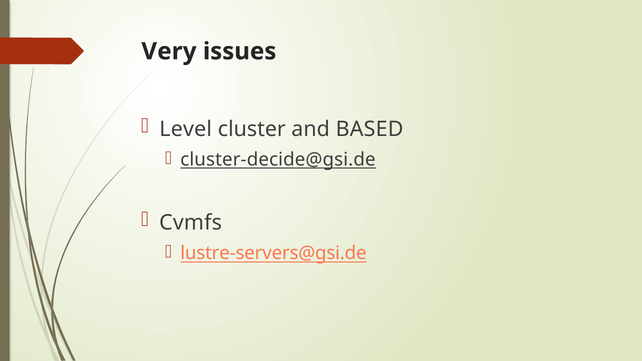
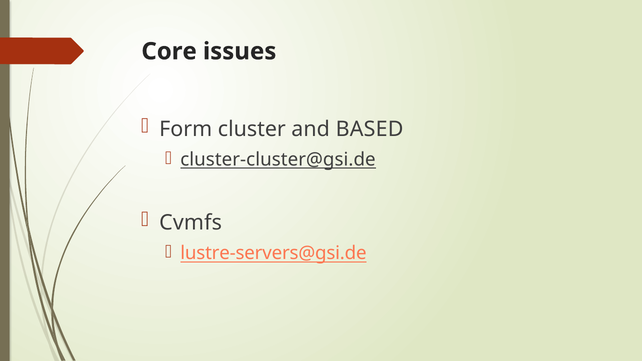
Very: Very -> Core (169, 51)
Level: Level -> Form (186, 129)
cluster-decide@gsi.de: cluster-decide@gsi.de -> cluster-cluster@gsi.de (278, 160)
